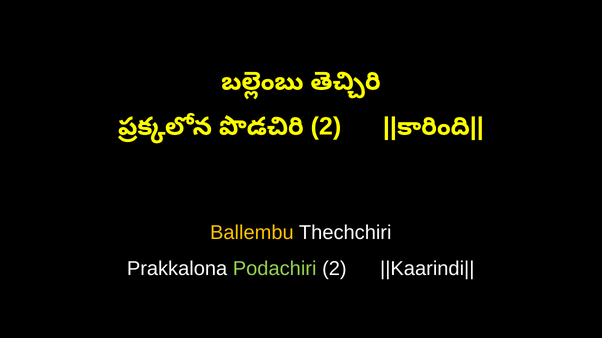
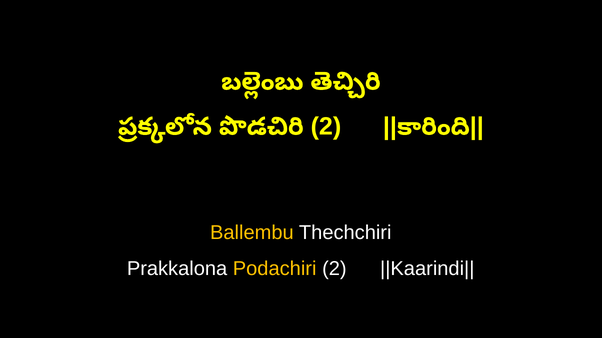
Podachiri colour: light green -> yellow (275, 269)
